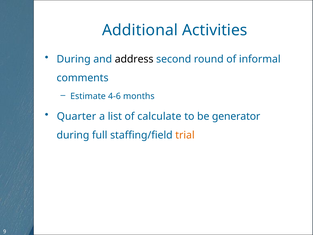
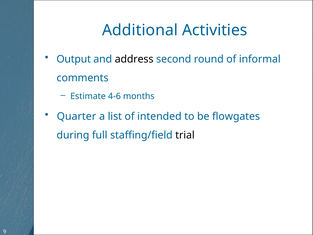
During: During -> Output (74, 59)
calculate: calculate -> intended (159, 116)
generator: generator -> flowgates (236, 116)
trial colour: orange -> black (185, 135)
